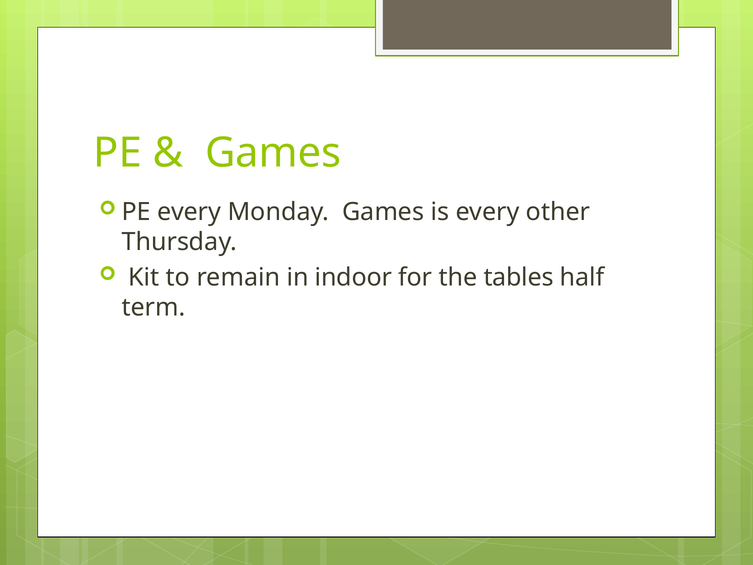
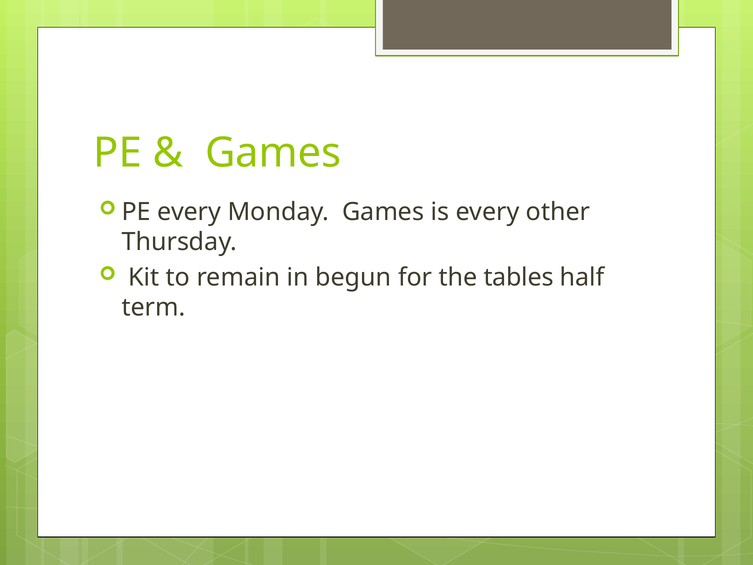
indoor: indoor -> begun (353, 277)
